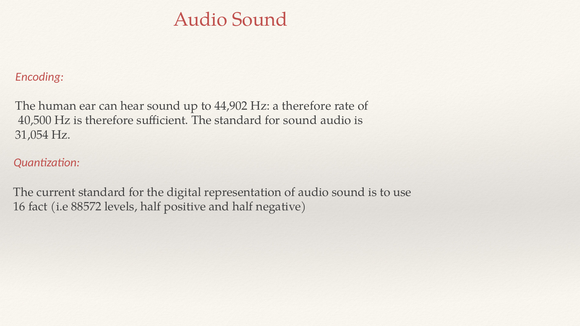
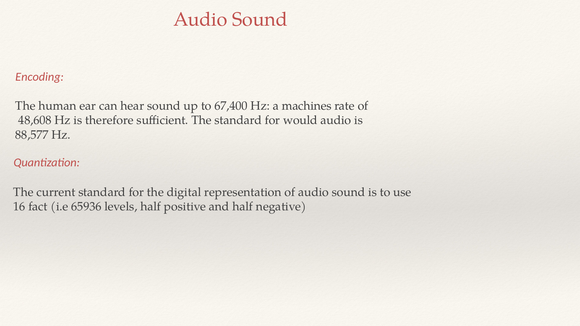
44,902: 44,902 -> 67,400 (231, 106)
a therefore: therefore -> machines (307, 106)
40,500: 40,500 -> 48,608 (35, 120)
for sound: sound -> would (300, 120)
31,054: 31,054 -> 88,577 (32, 135)
88572: 88572 -> 65936 (86, 207)
